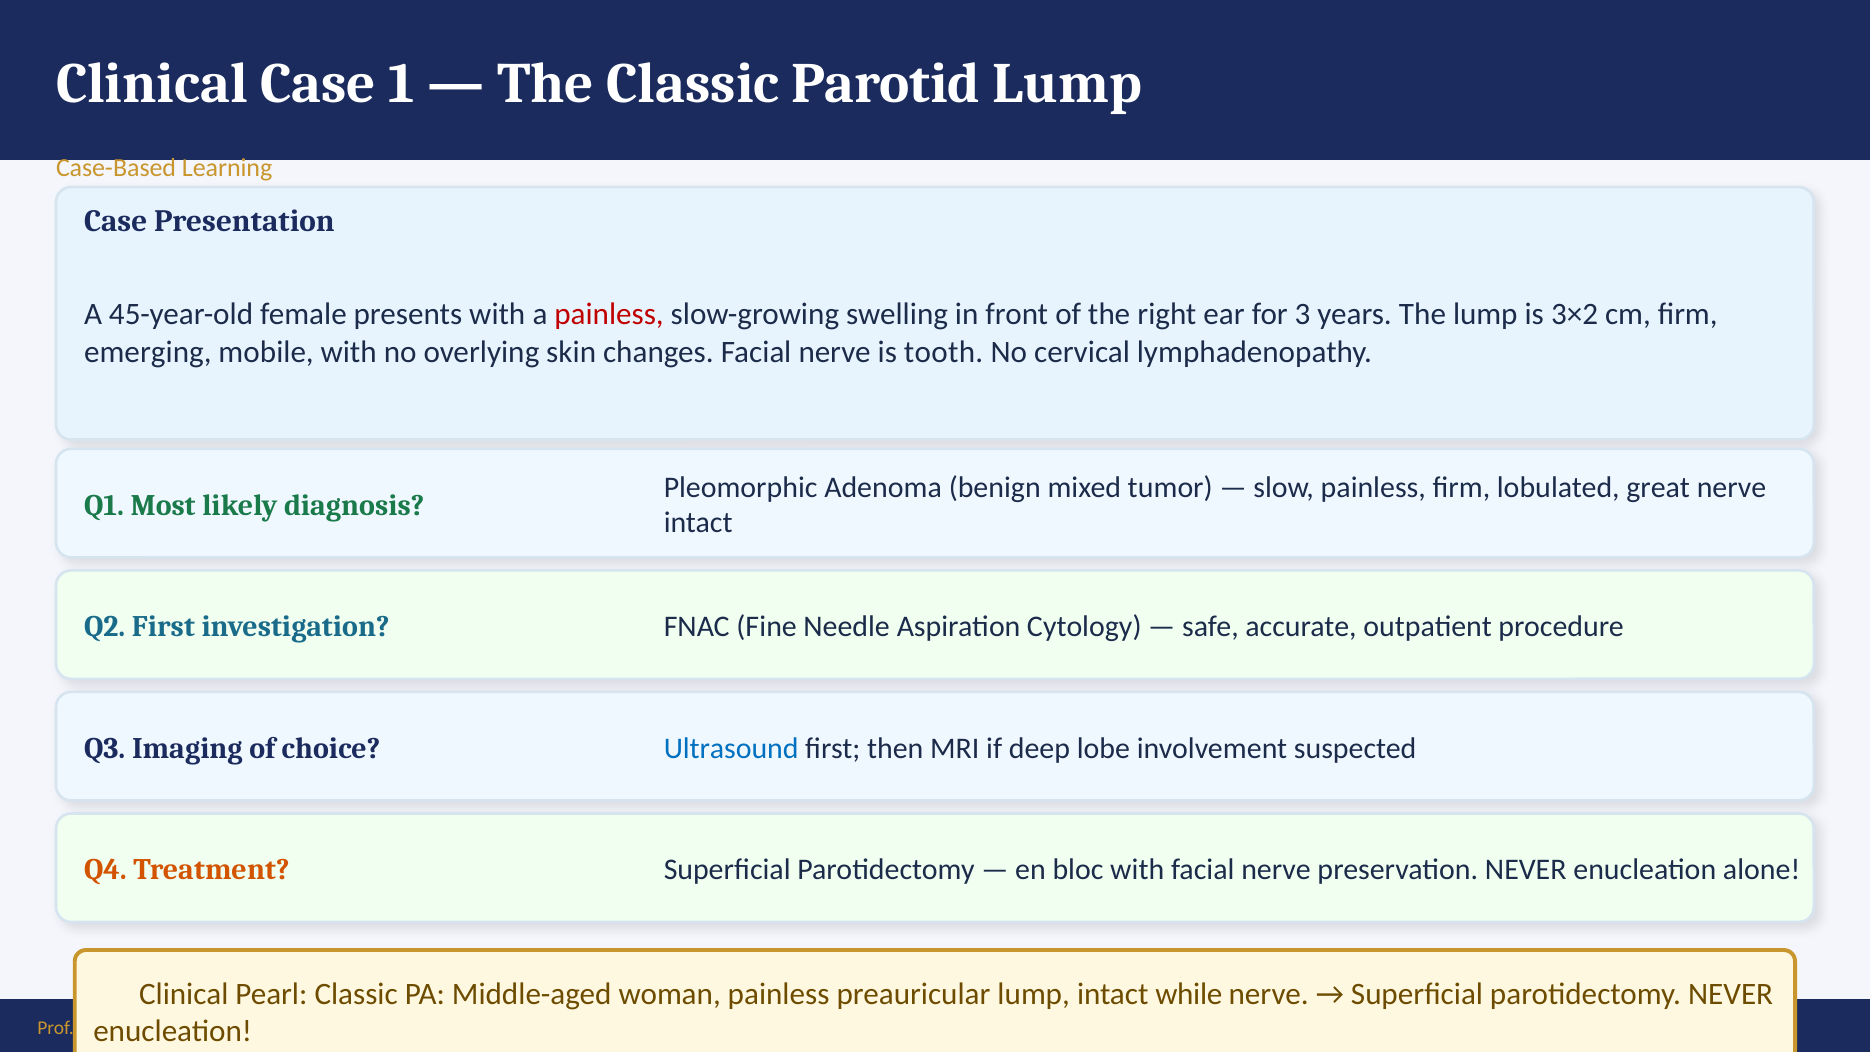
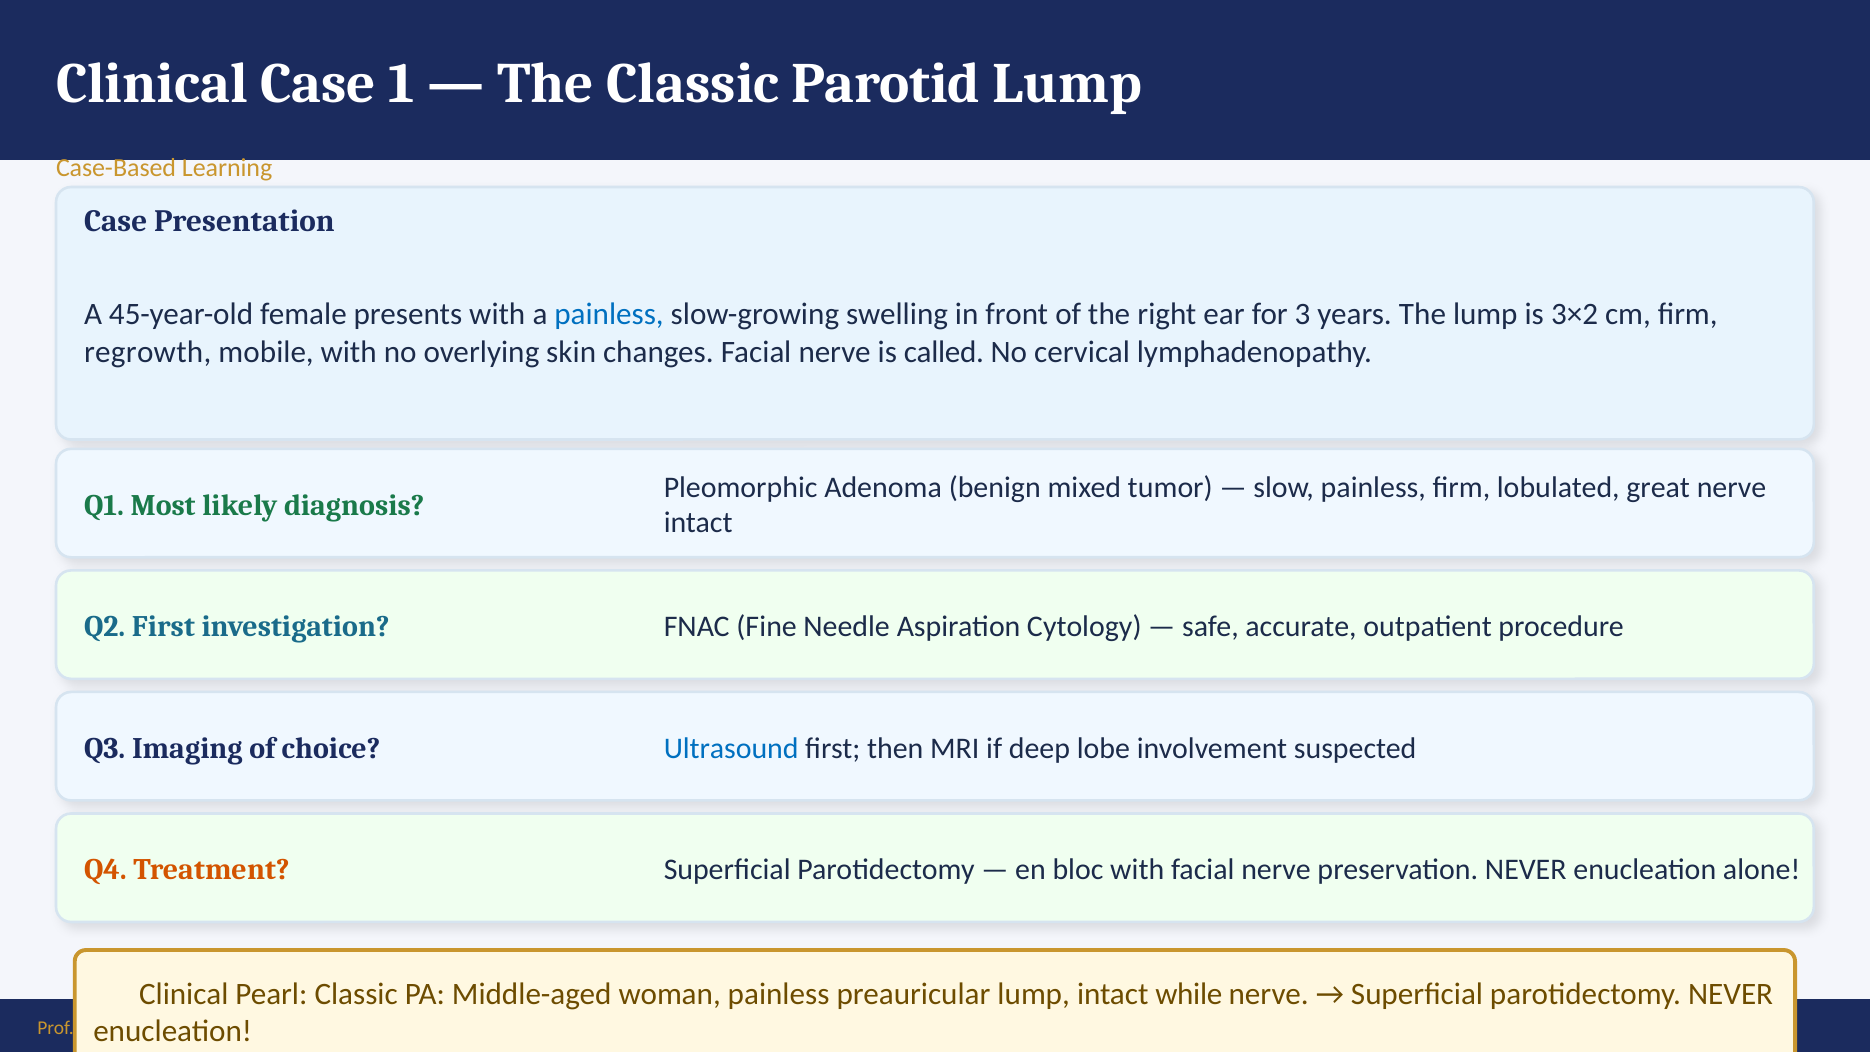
painless colour: red -> blue (609, 314)
emerging: emerging -> regrowth (148, 352)
tooth: tooth -> called (944, 352)
